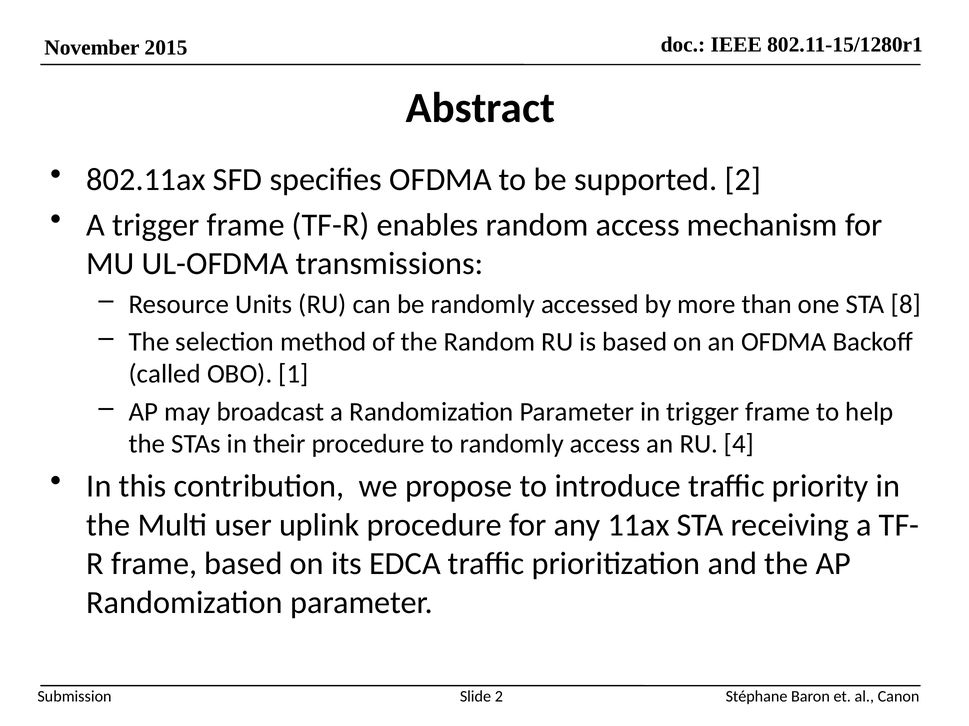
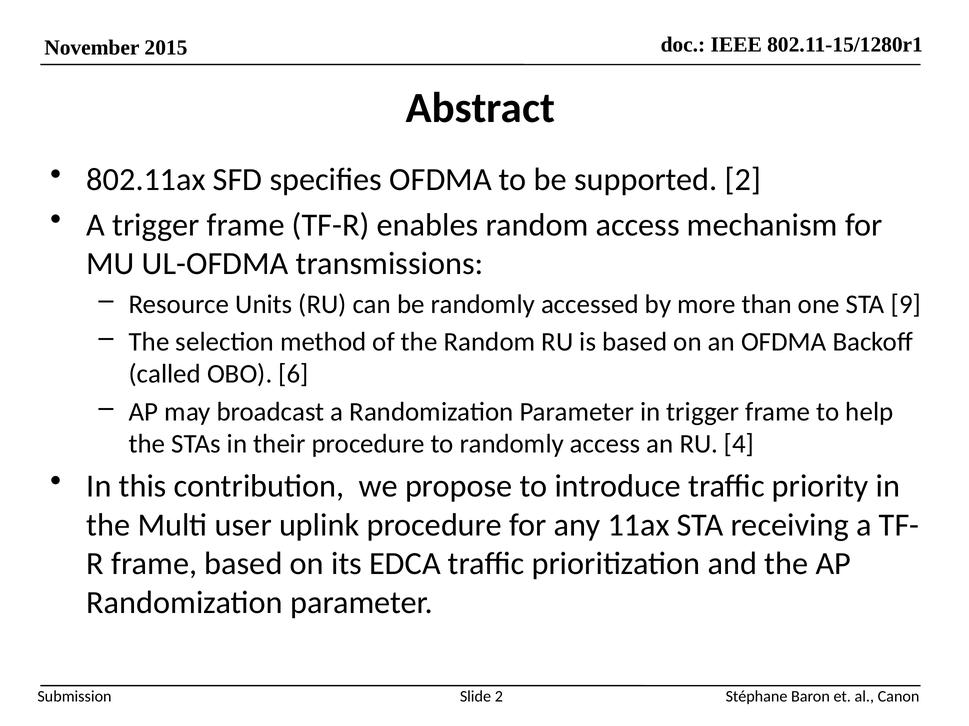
8: 8 -> 9 (906, 304)
1: 1 -> 6 (294, 374)
